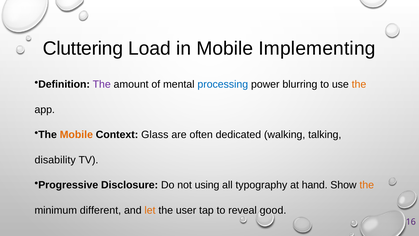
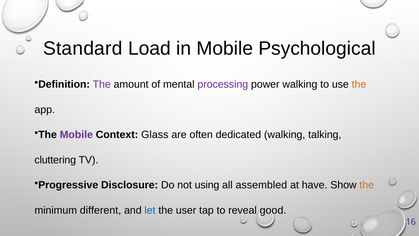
Cluttering: Cluttering -> Standard (83, 49)
Implementing: Implementing -> Psychological (317, 49)
processing colour: blue -> purple (223, 84)
power blurring: blurring -> walking (300, 84)
Mobile colour: orange -> purple (76, 135)
disability: disability -> cluttering (55, 160)
typography: typography -> assembled (261, 185)
hand: hand -> have (315, 185)
let colour: orange -> blue (150, 210)
